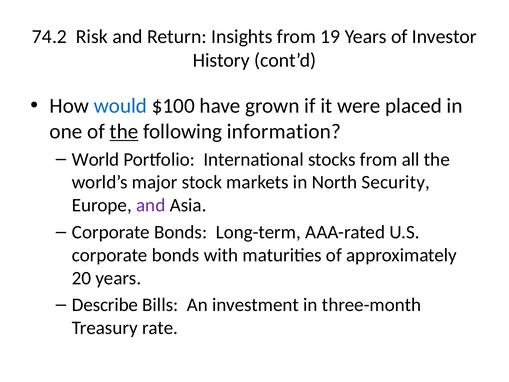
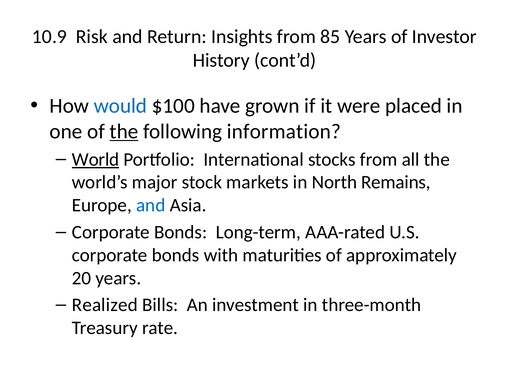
74.2: 74.2 -> 10.9 (49, 37)
19: 19 -> 85 (330, 37)
World underline: none -> present (96, 159)
Security: Security -> Remains (396, 182)
and colour: purple -> blue (151, 205)
Describe: Describe -> Realized (105, 305)
